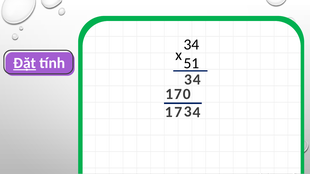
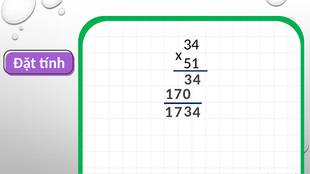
Đặt underline: present -> none (25, 63)
